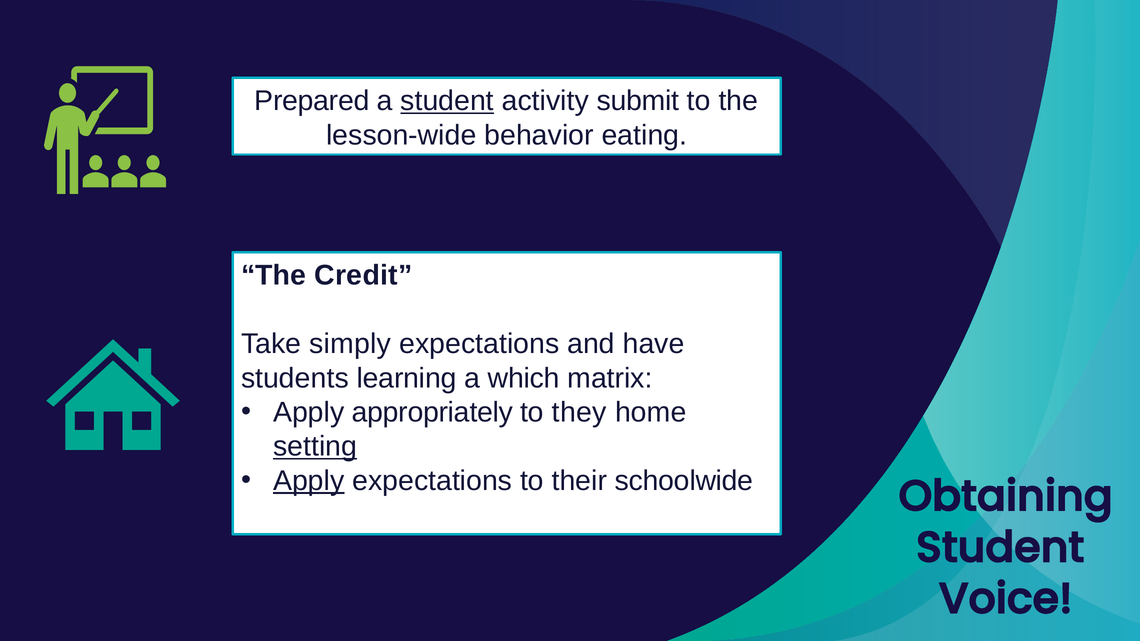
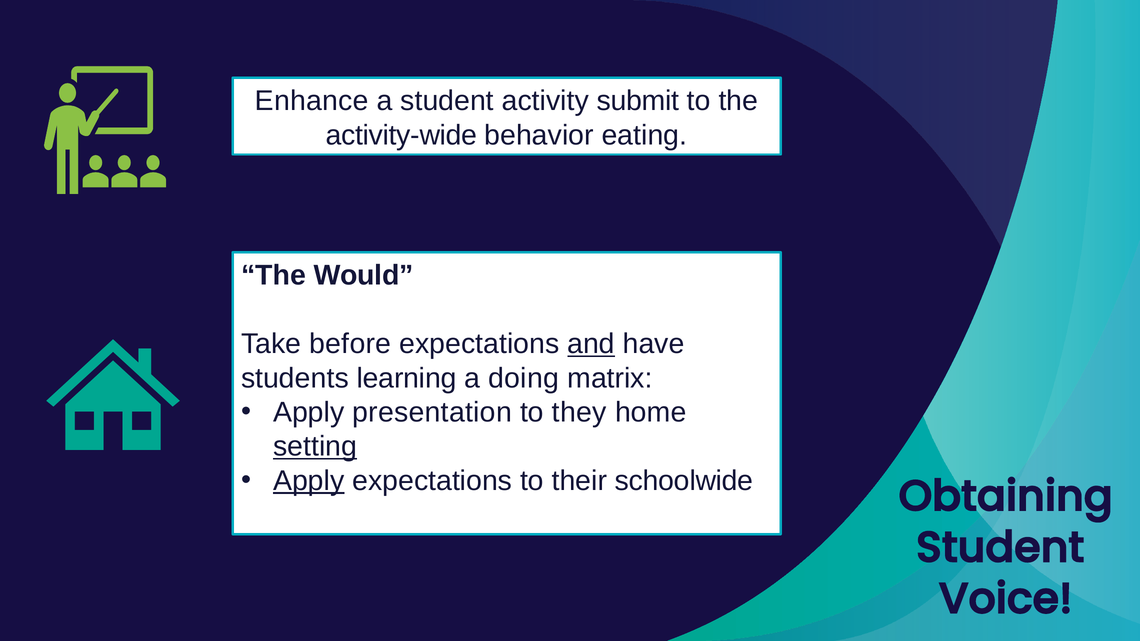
Prepared: Prepared -> Enhance (312, 101)
student underline: present -> none (447, 101)
lesson-wide: lesson-wide -> activity-wide (401, 135)
Credit: Credit -> Would (364, 276)
simply: simply -> before (350, 344)
and underline: none -> present (591, 344)
which: which -> doing (524, 378)
appropriately: appropriately -> presentation (432, 412)
